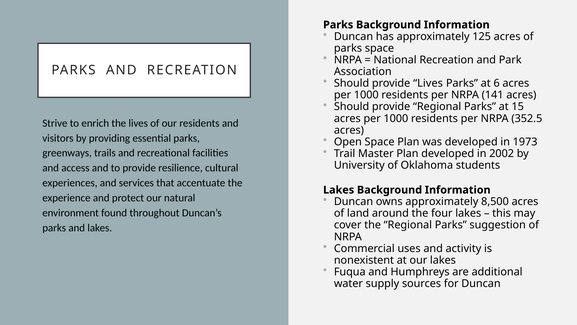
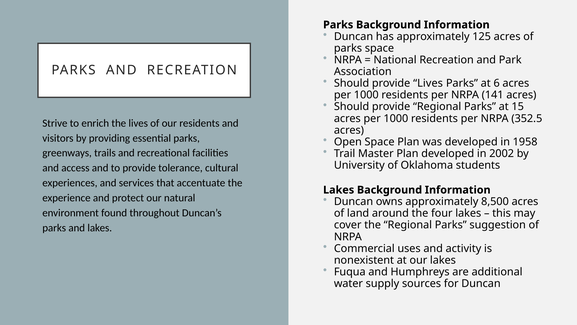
1973: 1973 -> 1958 (525, 142)
resilience: resilience -> tolerance (180, 168)
